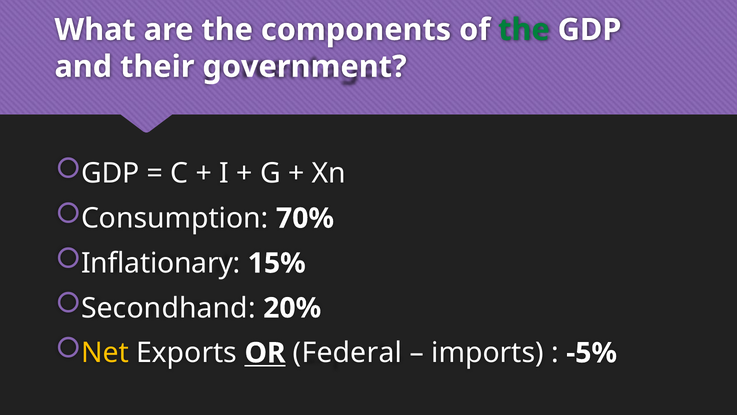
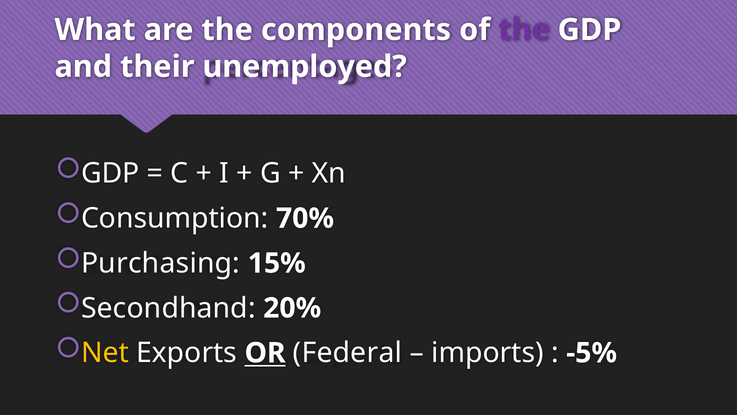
the colour: green -> purple (524, 30)
government: government -> unemployed (305, 67)
Inflationary: Inflationary -> Purchasing (161, 263)
